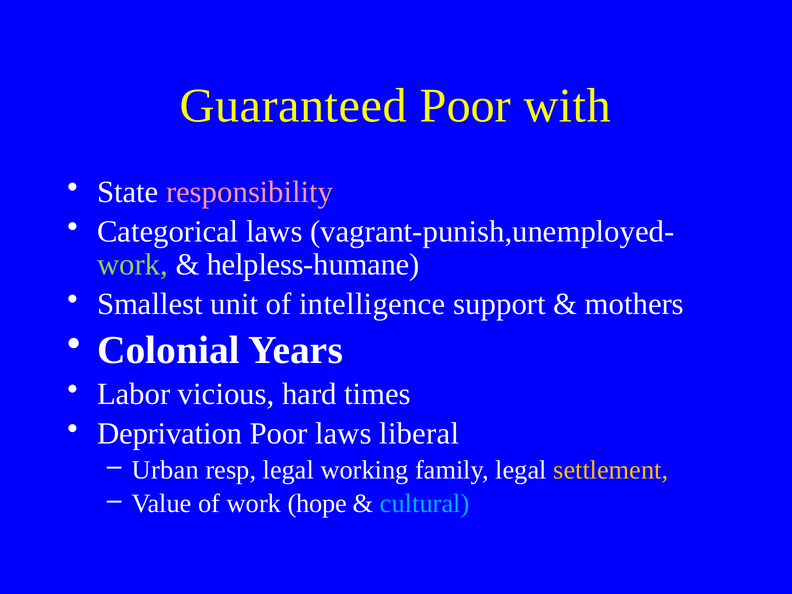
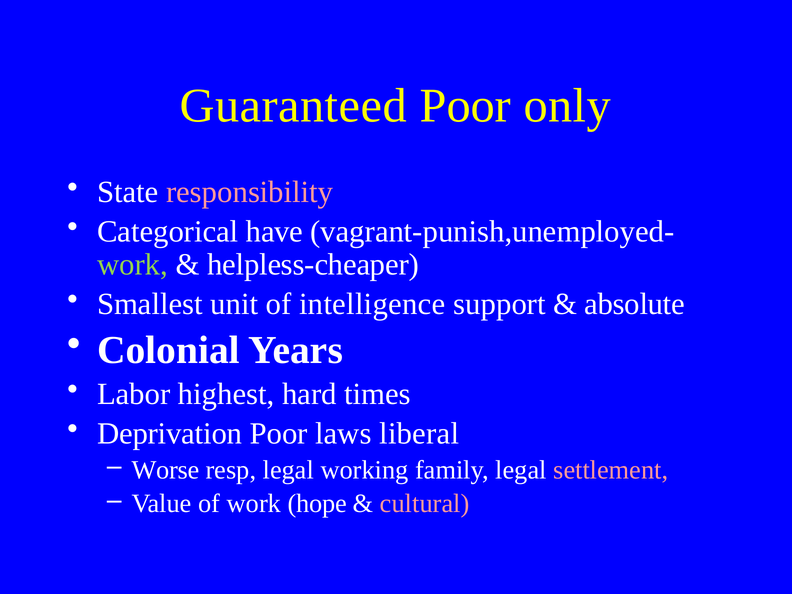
with: with -> only (567, 106)
Categorical laws: laws -> have (275, 231)
helpless-humane: helpless-humane -> helpless-cheaper (313, 265)
mothers: mothers -> absolute (635, 304)
vicious: vicious -> highest (226, 394)
Urban: Urban -> Worse (165, 470)
settlement colour: yellow -> pink (611, 470)
cultural colour: light blue -> pink (425, 504)
